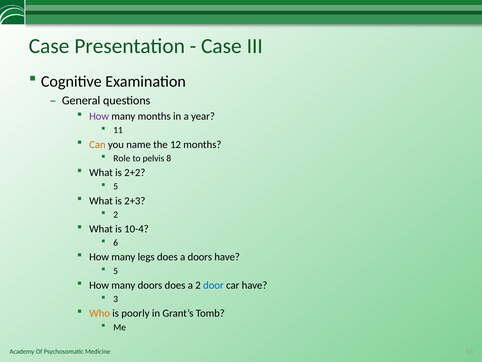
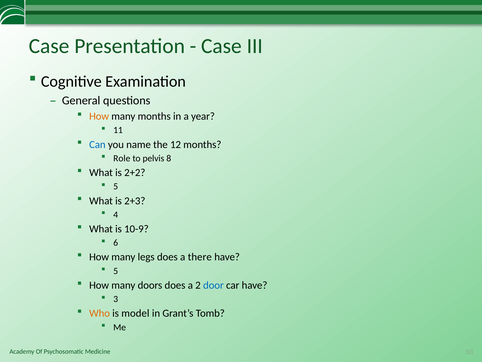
How colour: purple -> orange (99, 116)
Can colour: orange -> blue (97, 144)
2: 2 -> 4 (116, 214)
10-4: 10-4 -> 10-9 (136, 229)
a doors: doors -> there (200, 257)
poorly: poorly -> model (135, 313)
